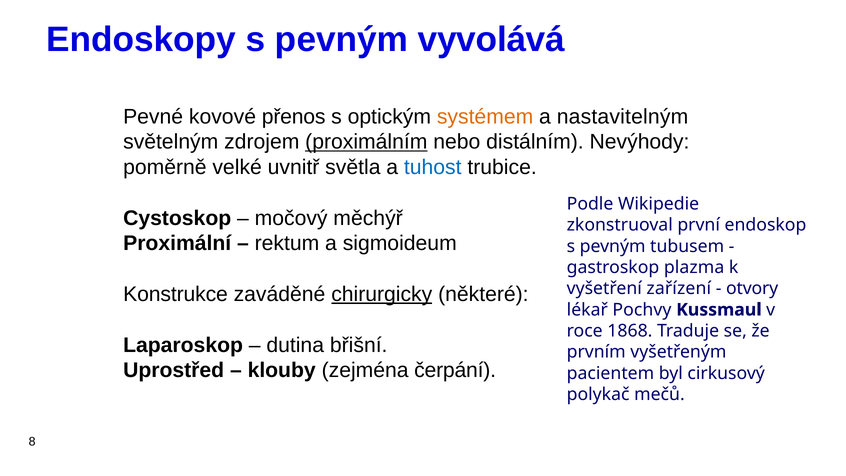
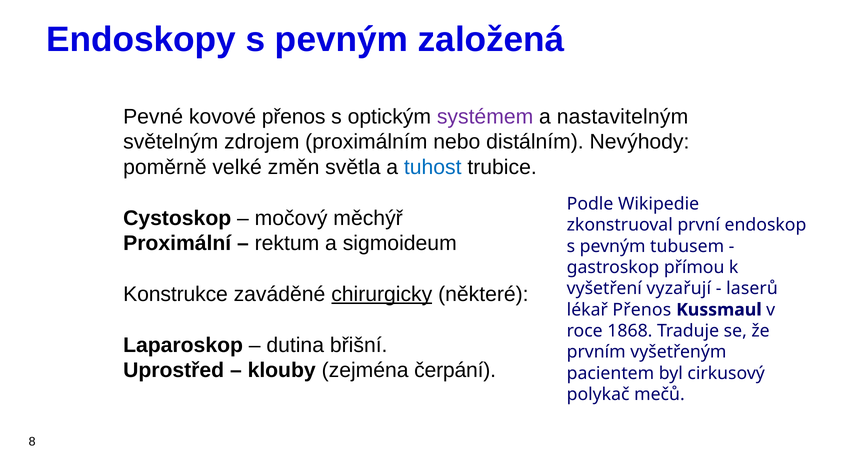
vyvolává: vyvolává -> založená (491, 40)
systémem colour: orange -> purple (485, 117)
proximálním underline: present -> none (366, 142)
uvnitř: uvnitř -> změn (294, 167)
plazma: plazma -> přímou (694, 267)
zařízení: zařízení -> vyzařují (679, 289)
otvory: otvory -> laserů (752, 289)
lékař Pochvy: Pochvy -> Přenos (642, 310)
